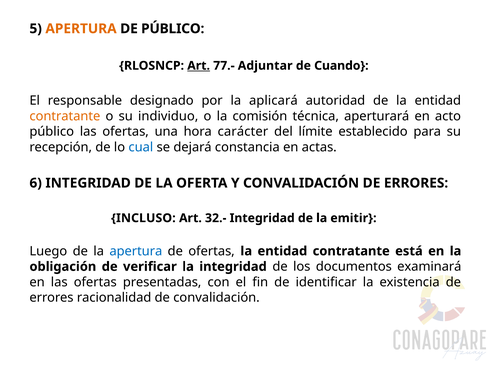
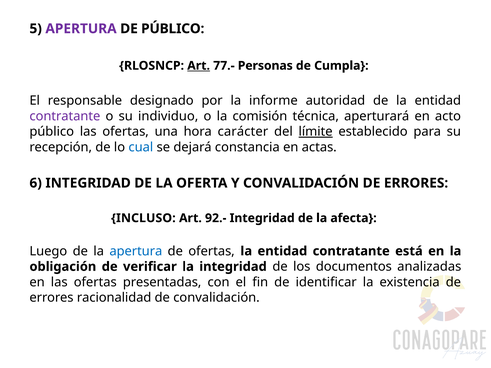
APERTURA colour: orange -> purple (81, 29)
Adjuntar: Adjuntar -> Personas (265, 66)
Cuando: Cuando -> Cumpla (341, 66)
aplicará: aplicará -> informe (273, 101)
contratante colour: orange -> purple (65, 116)
límite underline: none -> present (316, 132)
32.-: 32.- -> 92.- (216, 218)
emitir: emitir -> afecta (353, 218)
examinará: examinará -> analizadas (429, 267)
